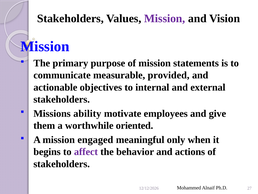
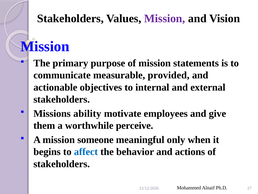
oriented: oriented -> perceive (135, 125)
engaged: engaged -> someone (95, 139)
affect colour: purple -> blue (86, 151)
